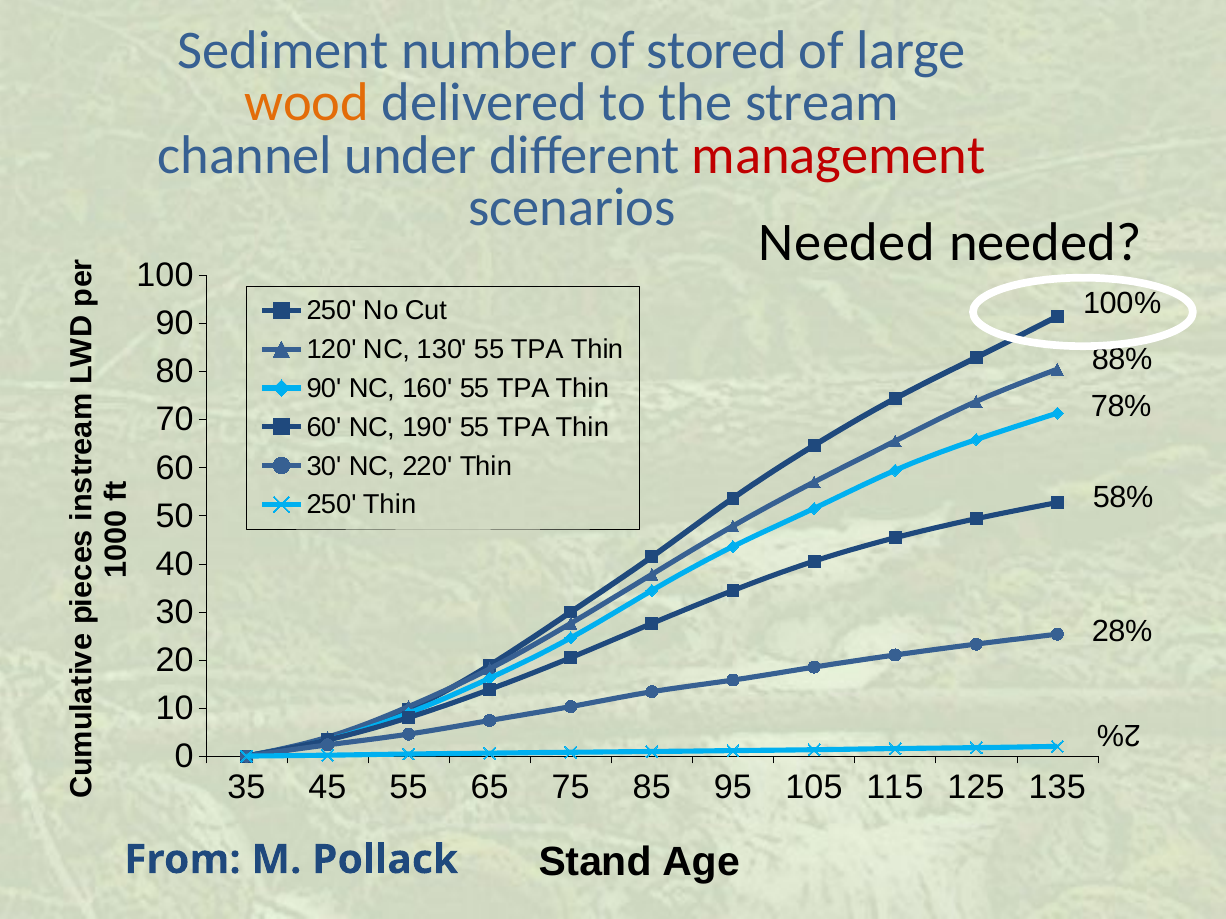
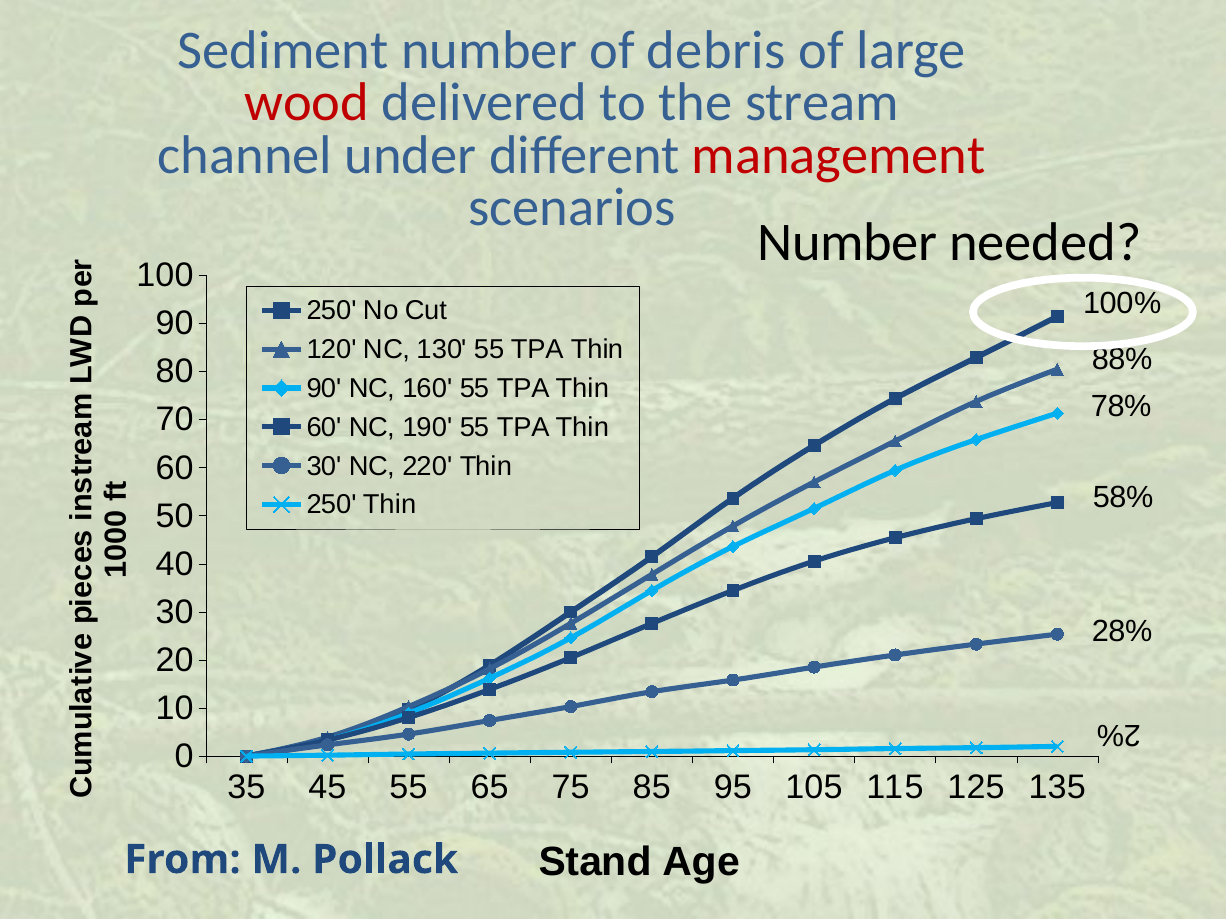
stored: stored -> debris (717, 51)
wood colour: orange -> red (307, 103)
Needed: Needed -> Number (848, 243)
